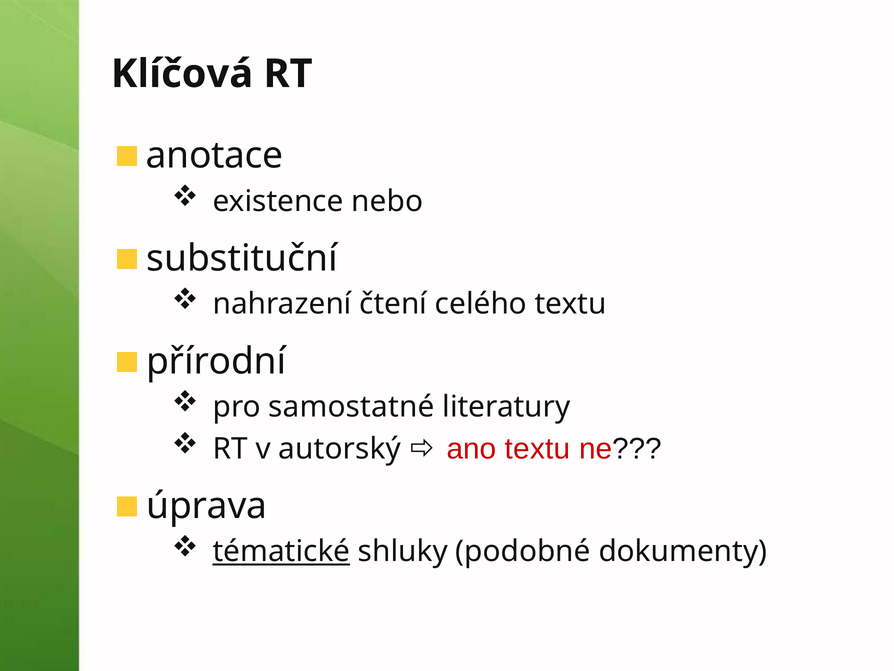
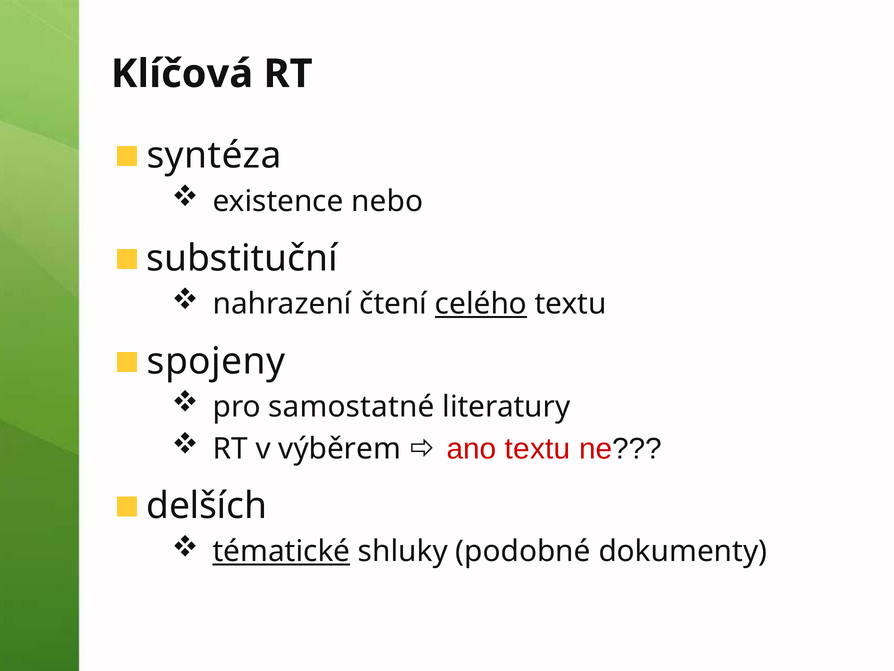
anotace: anotace -> syntéza (214, 155)
celého underline: none -> present (481, 304)
přírodní: přírodní -> spojeny (216, 361)
autorský: autorský -> výběrem (340, 448)
úprava: úprava -> delších (207, 506)
